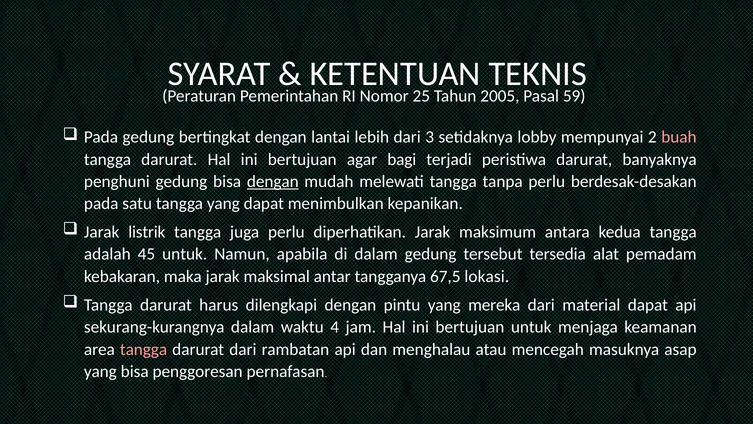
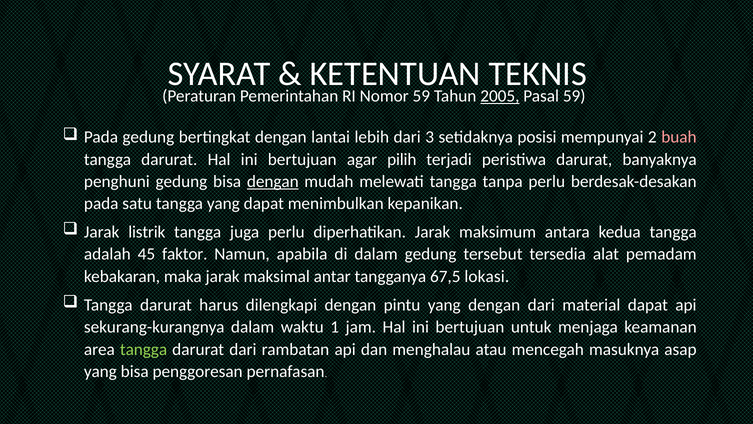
Nomor 25: 25 -> 59 (421, 96)
2005 underline: none -> present (500, 96)
lobby: lobby -> posisi (537, 137)
bagi: bagi -> pilih (402, 159)
45 untuk: untuk -> faktor (185, 254)
yang mereka: mereka -> dengan (494, 305)
4: 4 -> 1 (335, 327)
tangga colour: pink -> light green (144, 349)
